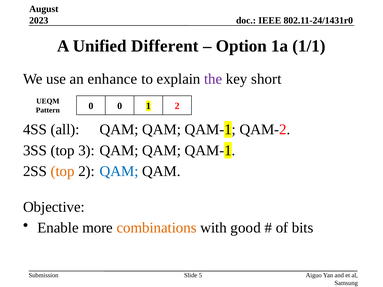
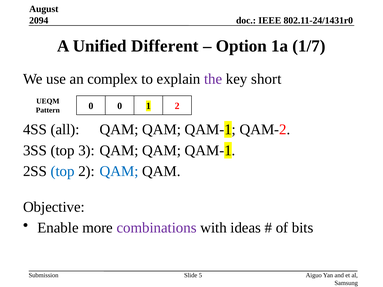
2023: 2023 -> 2094 (39, 20)
1/1: 1/1 -> 1/7 (309, 46)
enhance: enhance -> complex (113, 79)
top colour: orange -> blue (63, 171)
combinations colour: orange -> purple (157, 228)
good: good -> ideas (246, 228)
